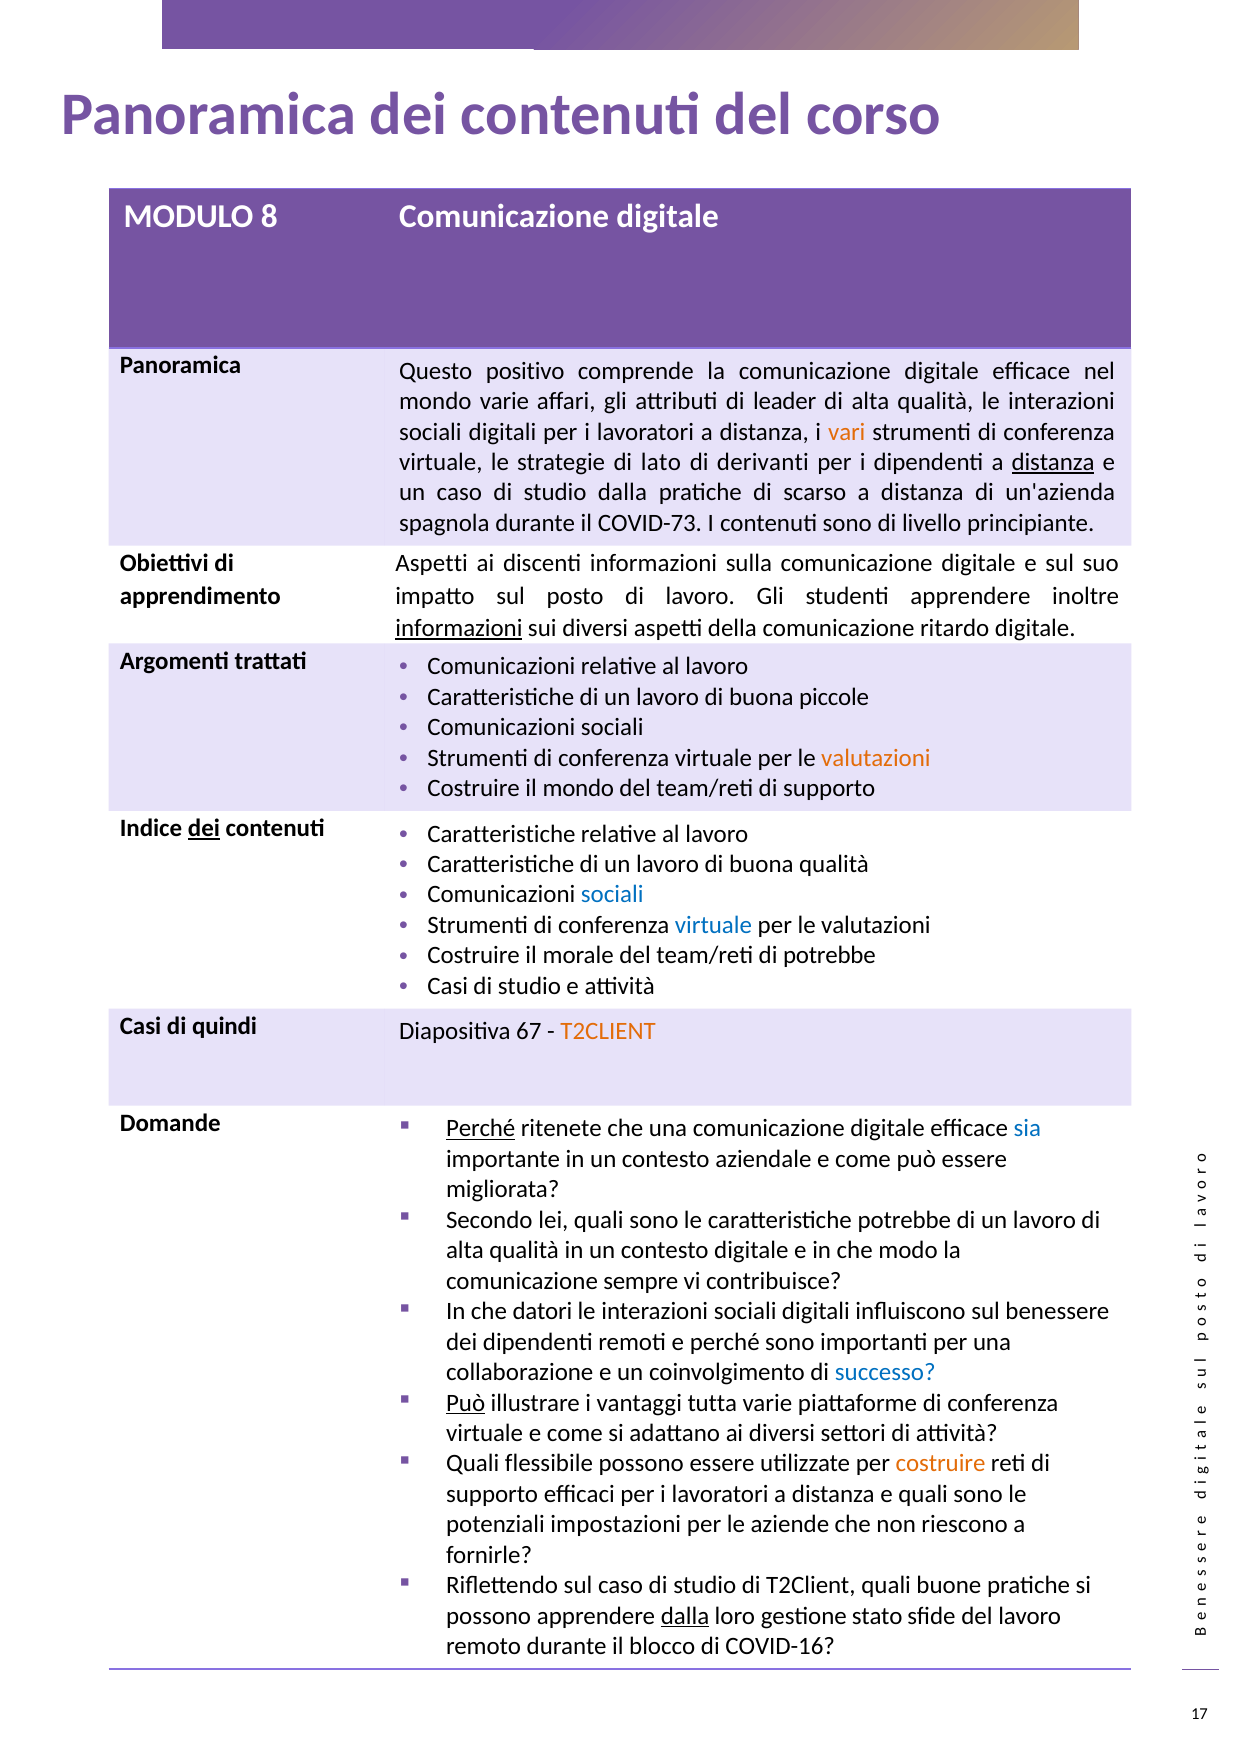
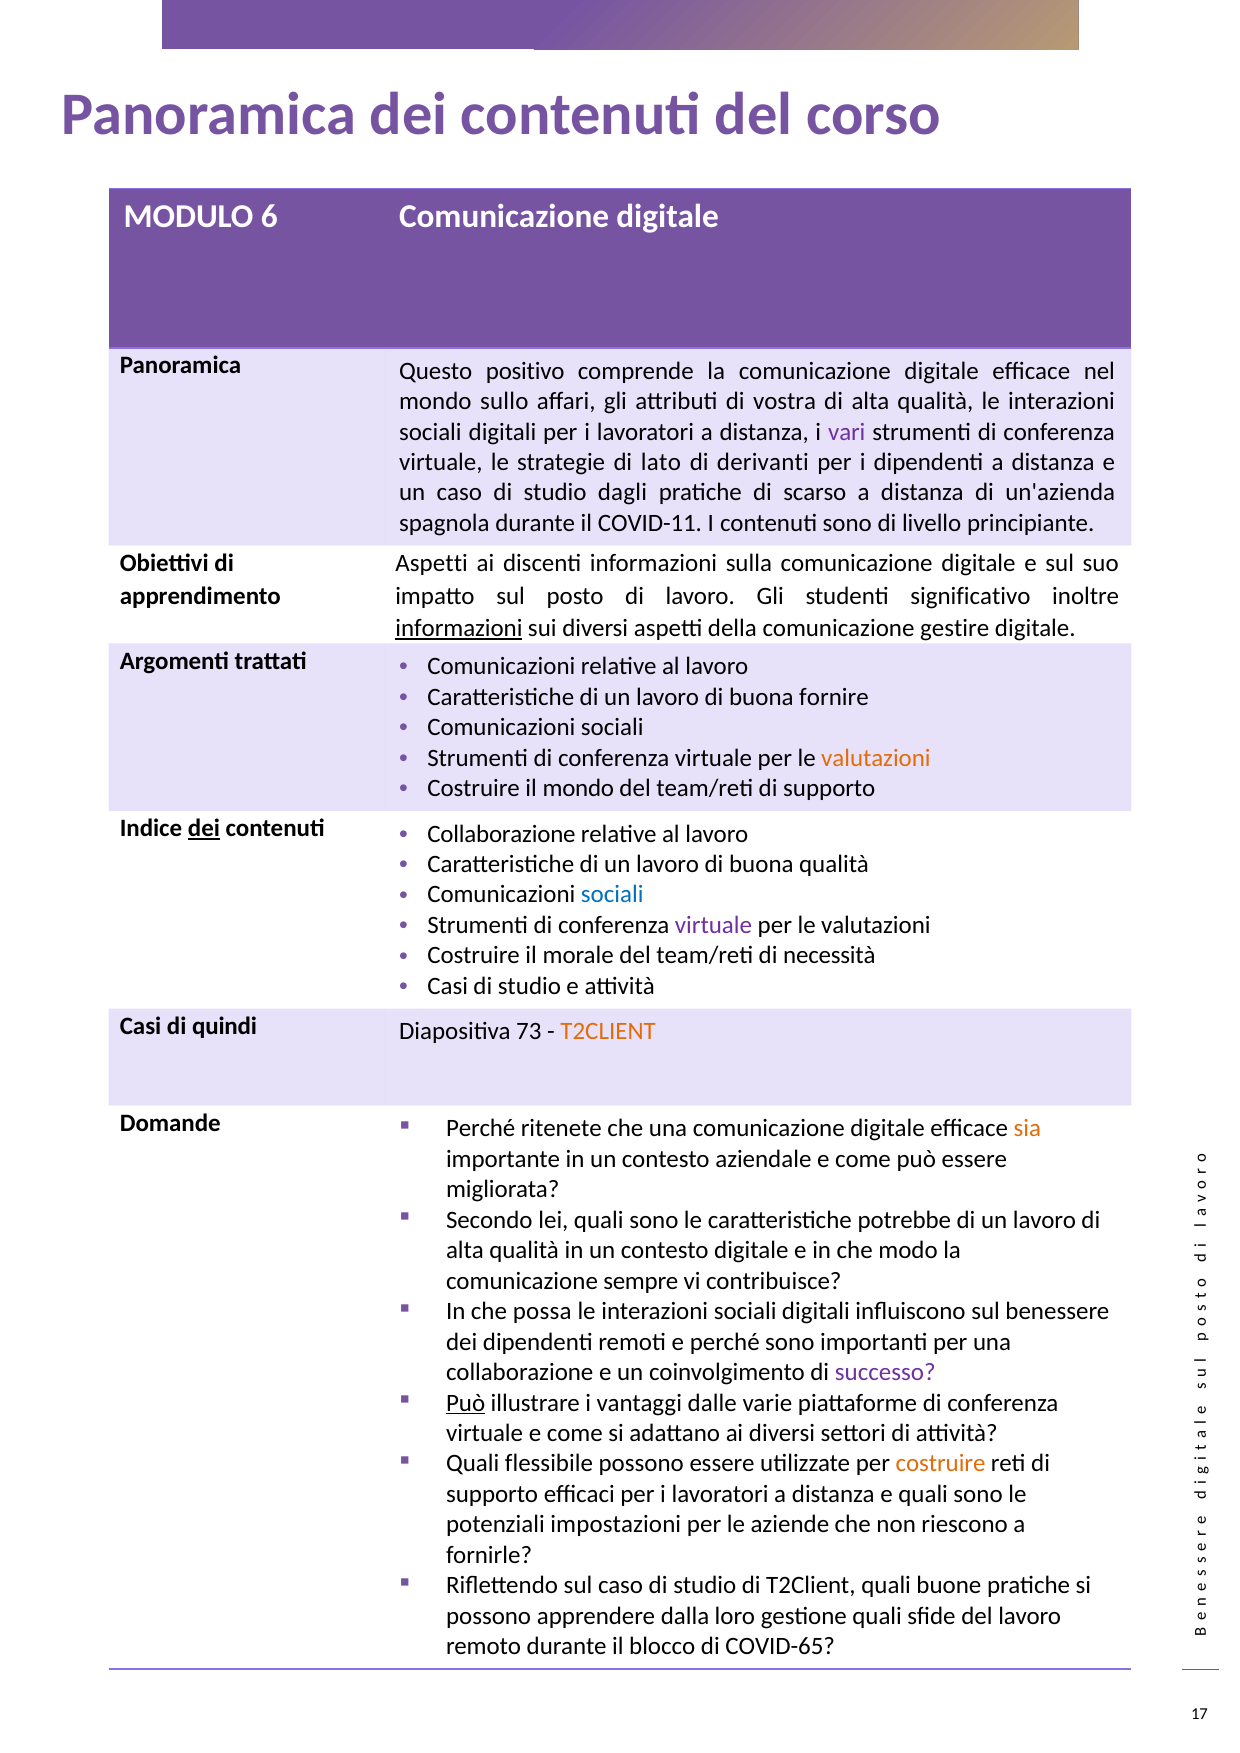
8: 8 -> 6 (269, 217)
mondo varie: varie -> sullo (504, 402)
leader: leader -> vostra (785, 402)
vari colour: orange -> purple (847, 432)
distanza underline: present -> none (1053, 462)
studio dalla: dalla -> dagli (622, 493)
COVID-73: COVID-73 -> COVID-11 (650, 523)
studenti apprendere: apprendere -> significativo (970, 596)
ritardo: ritardo -> gestire (955, 629)
piccole: piccole -> fornire (834, 697)
Caratteristiche: Caratteristiche -> Collaborazione (501, 834)
virtuale colour: blue -> purple (713, 926)
di potrebbe: potrebbe -> necessità (829, 956)
67: 67 -> 73 (529, 1032)
Perché underline: present -> none (481, 1129)
sia colour: blue -> orange (1027, 1129)
datori: datori -> possa (542, 1312)
successo colour: blue -> purple (885, 1373)
tutta: tutta -> dalle (712, 1403)
dalla underline: present -> none (685, 1617)
gestione stato: stato -> quali (877, 1617)
COVID-16: COVID-16 -> COVID-65 (780, 1647)
